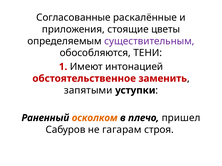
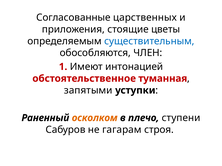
раскалённые: раскалённые -> царственных (145, 18)
существительным colour: purple -> blue (149, 41)
ТЕНИ: ТЕНИ -> ЧЛЕН (148, 53)
заменить: заменить -> туманная (163, 79)
пришел: пришел -> ступени (181, 118)
